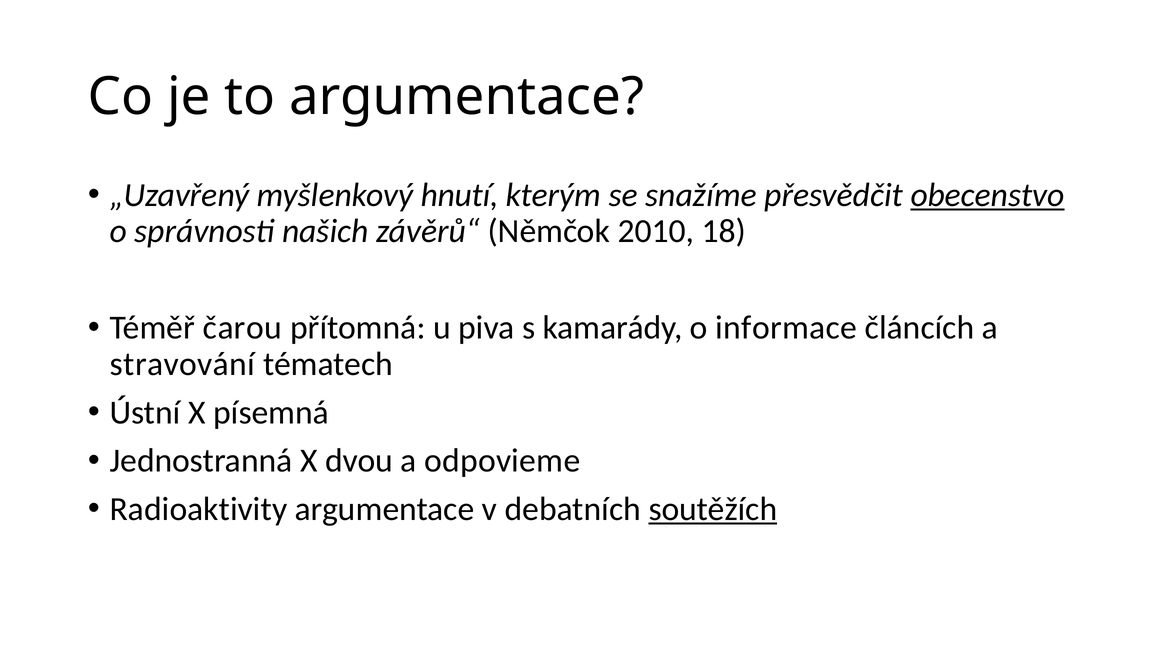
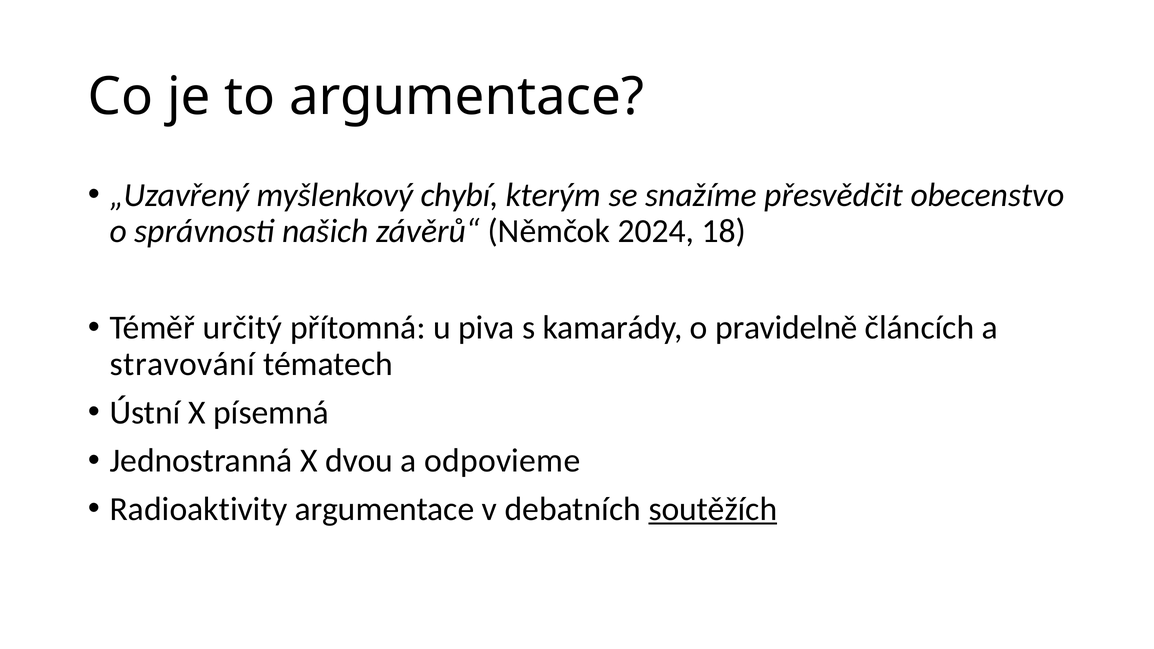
hnutí: hnutí -> chybí (460, 195)
obecenstvo underline: present -> none (987, 195)
2010: 2010 -> 2024 (656, 231)
čarou: čarou -> určitý (242, 328)
informace: informace -> pravidelně (787, 328)
